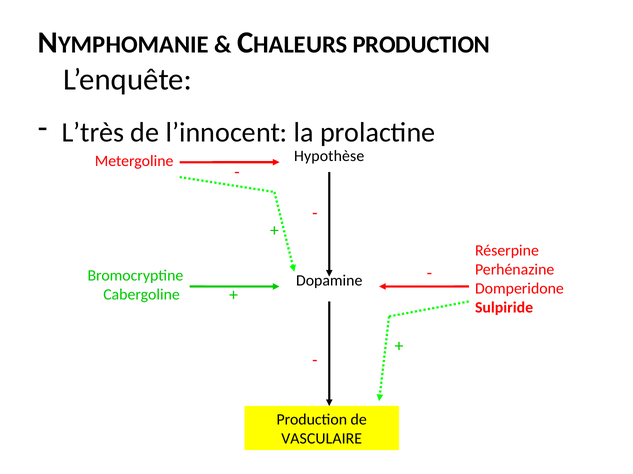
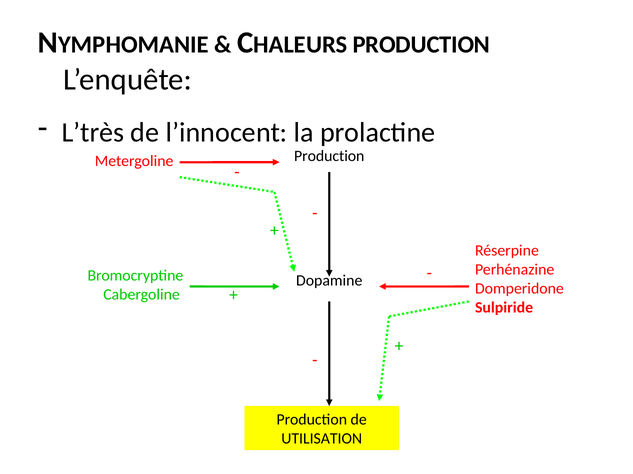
Hypothèse: Hypothèse -> Production (329, 156)
VASCULAIRE: VASCULAIRE -> UTILISATION (322, 439)
